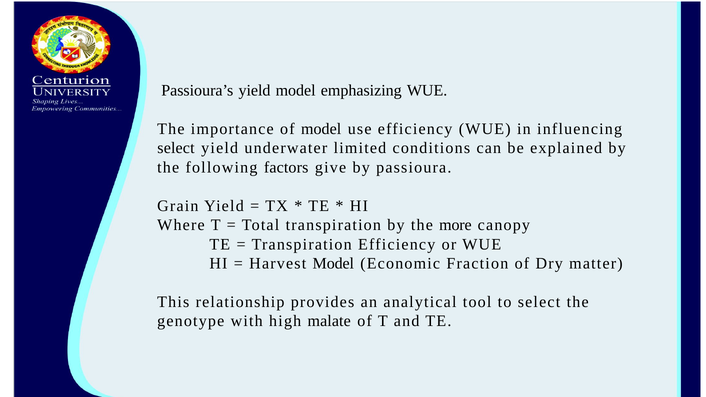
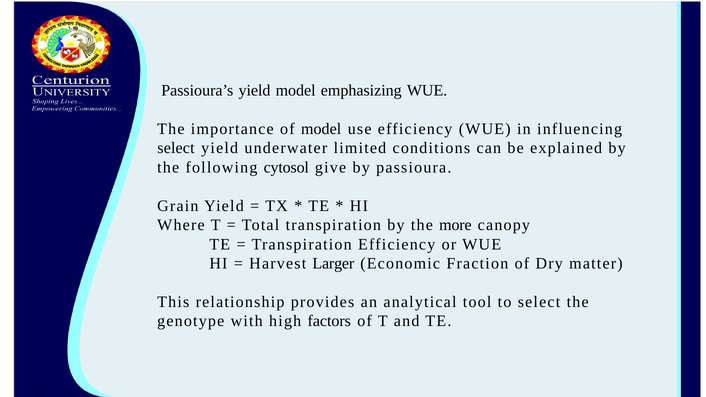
factors: factors -> cytosol (286, 167)
Harvest Model: Model -> Larger (333, 264)
malate: malate -> factors (329, 321)
